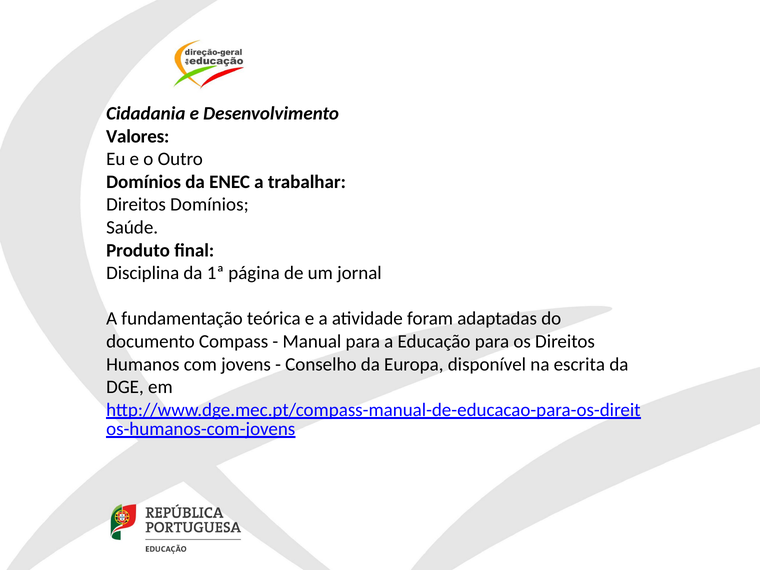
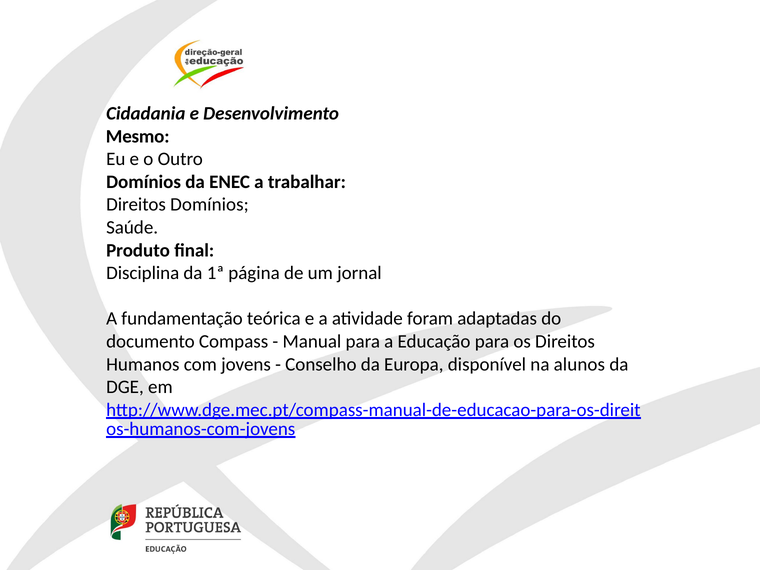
Valores: Valores -> Mesmo (138, 136)
escrita: escrita -> alunos (579, 364)
